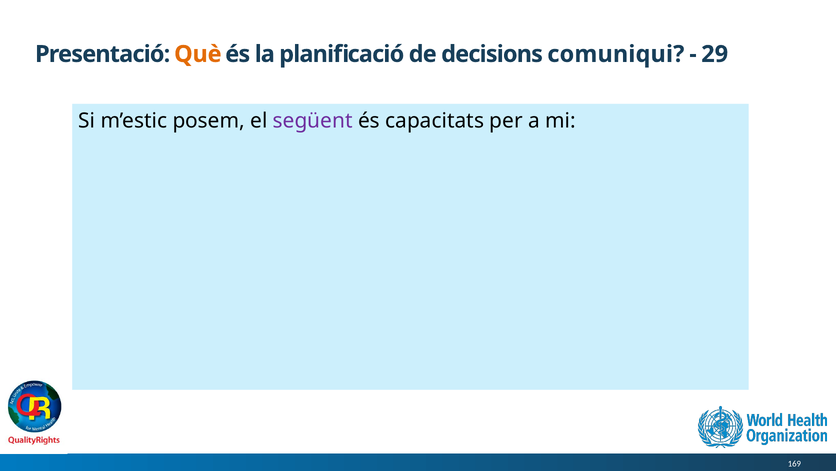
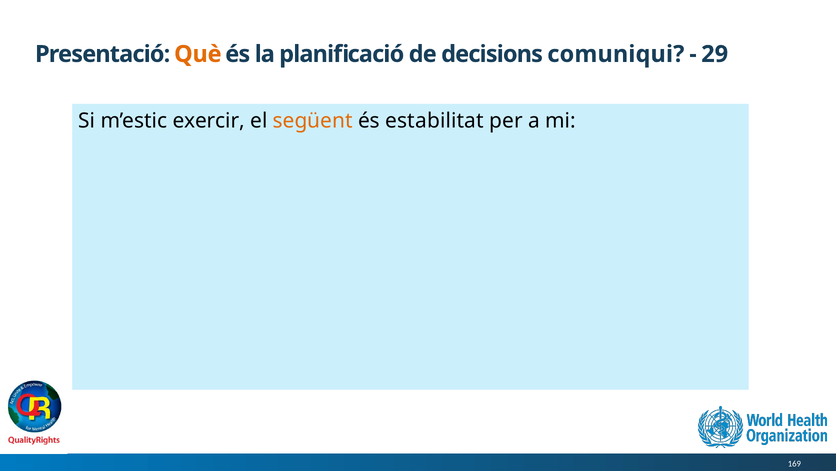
posem: posem -> exercir (209, 121)
següent colour: purple -> orange (313, 121)
capacitats: capacitats -> estabilitat (435, 121)
